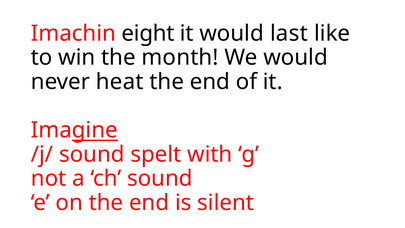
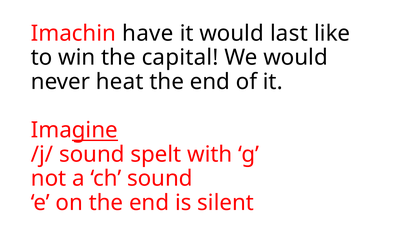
eight: eight -> have (148, 33)
month: month -> capital (180, 58)
